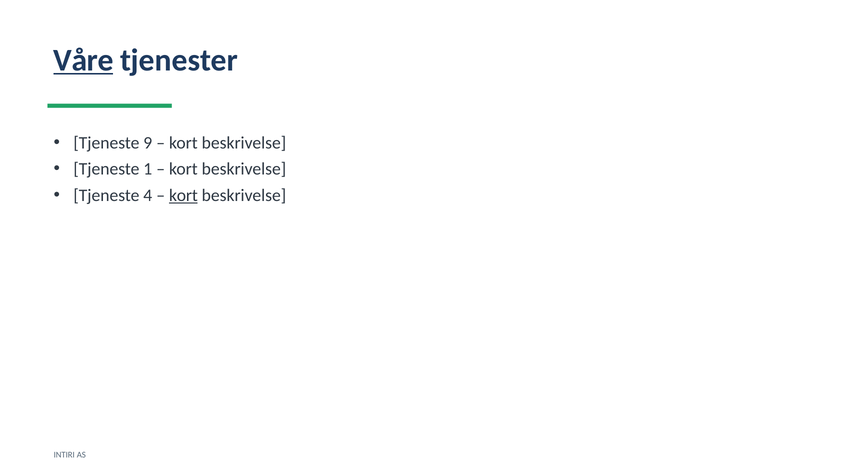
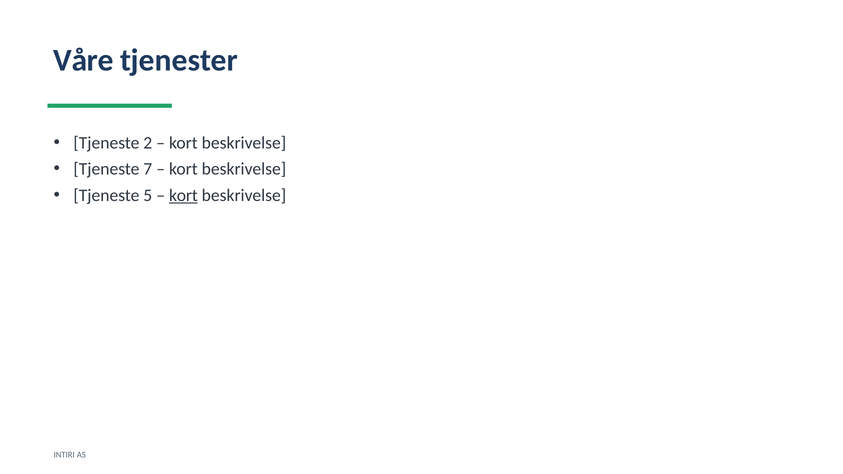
Våre underline: present -> none (83, 60)
9: 9 -> 2 (148, 143)
1: 1 -> 7 (148, 169)
4: 4 -> 5 (148, 195)
